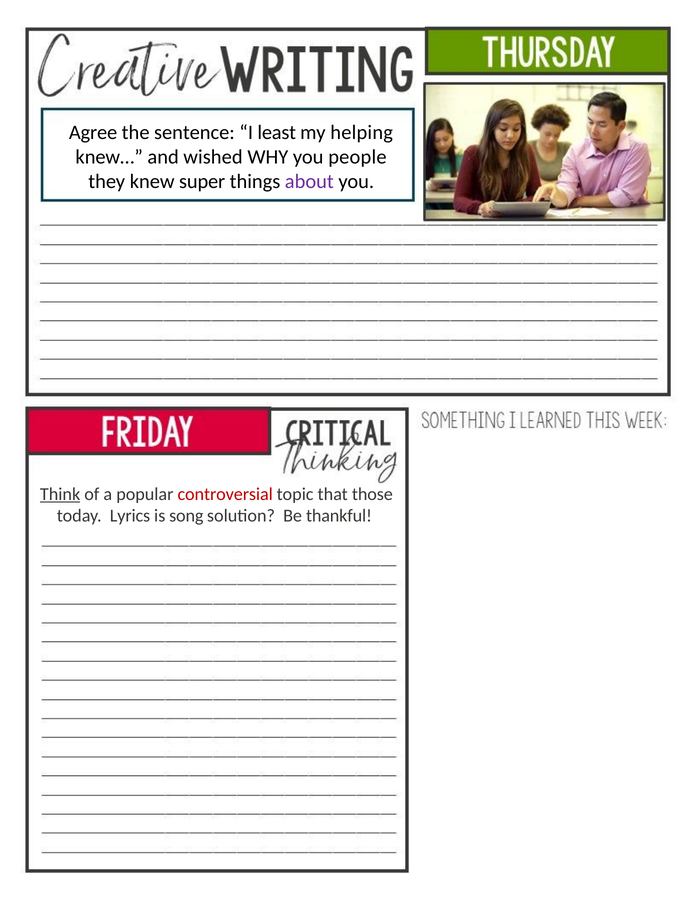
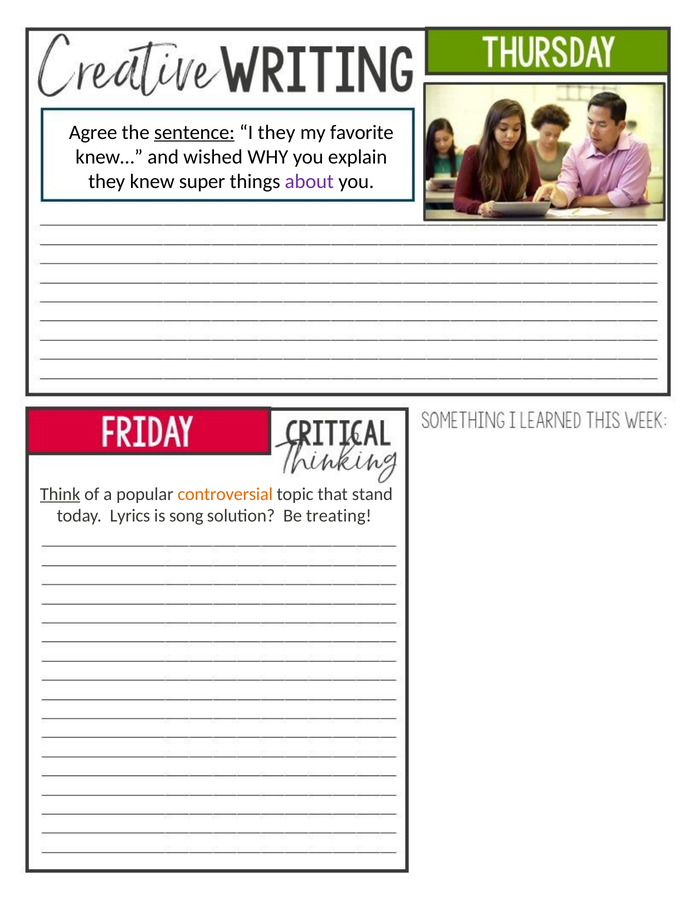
sentence underline: none -> present (194, 132)
I least: least -> they (277, 132)
helping: helping -> favorite (362, 132)
people: people -> explain (358, 157)
controversial colour: red -> orange (225, 494)
those: those -> stand (372, 494)
thankful: thankful -> treating (339, 516)
